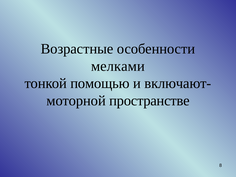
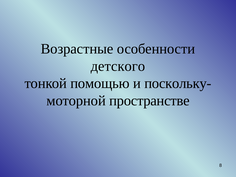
мелками: мелками -> детского (118, 66)
включают-: включают- -> поскольку- (178, 83)
